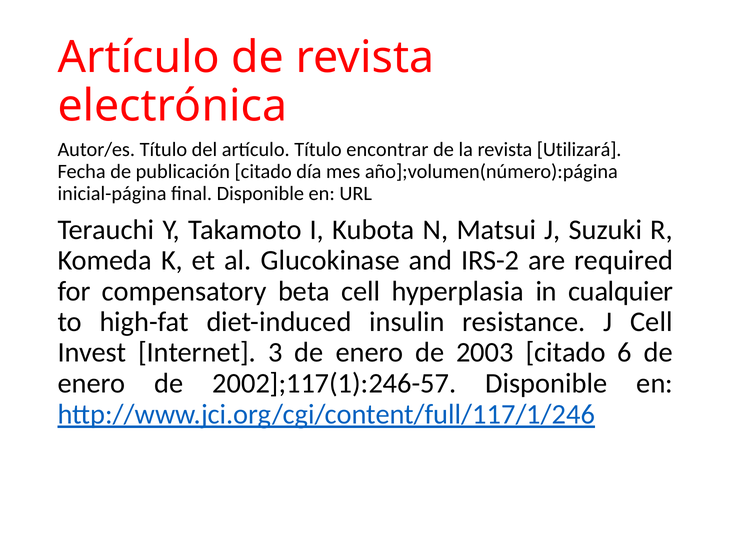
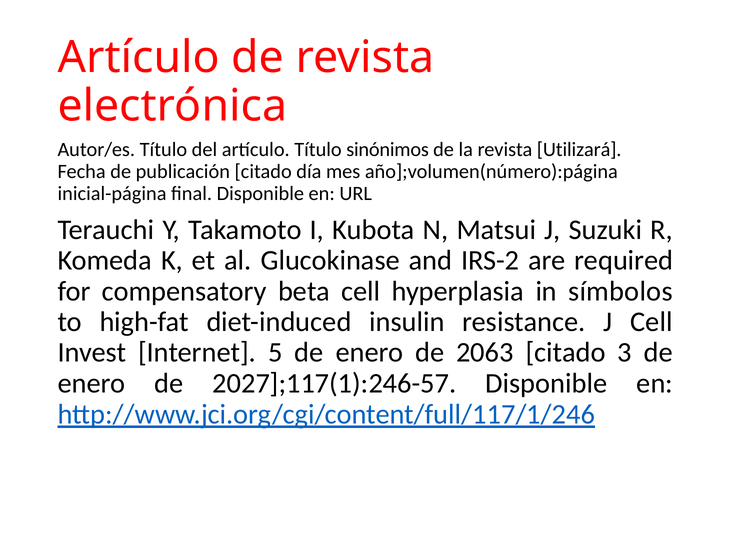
encontrar: encontrar -> sinónimos (388, 150)
cualquier: cualquier -> símbolos (621, 291)
3: 3 -> 5 (275, 353)
2003: 2003 -> 2063 (485, 353)
6: 6 -> 3 (625, 353)
2002];117(1):246-57: 2002];117(1):246-57 -> 2027];117(1):246-57 (334, 383)
